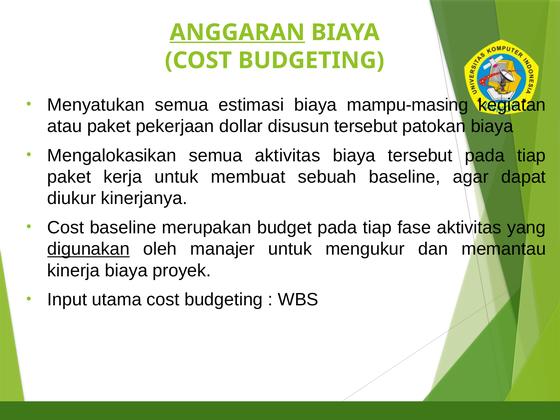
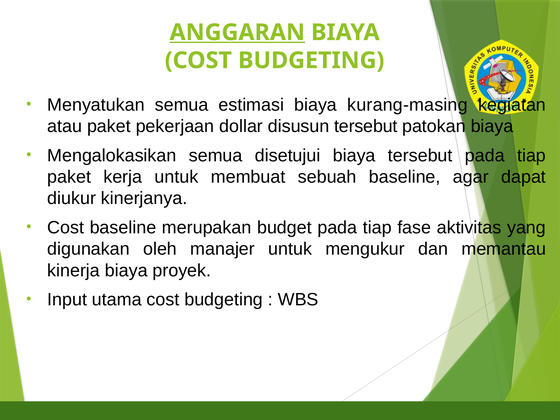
mampu-masing: mampu-masing -> kurang-masing (408, 105)
semua aktivitas: aktivitas -> disetujui (288, 155)
digunakan underline: present -> none (89, 249)
